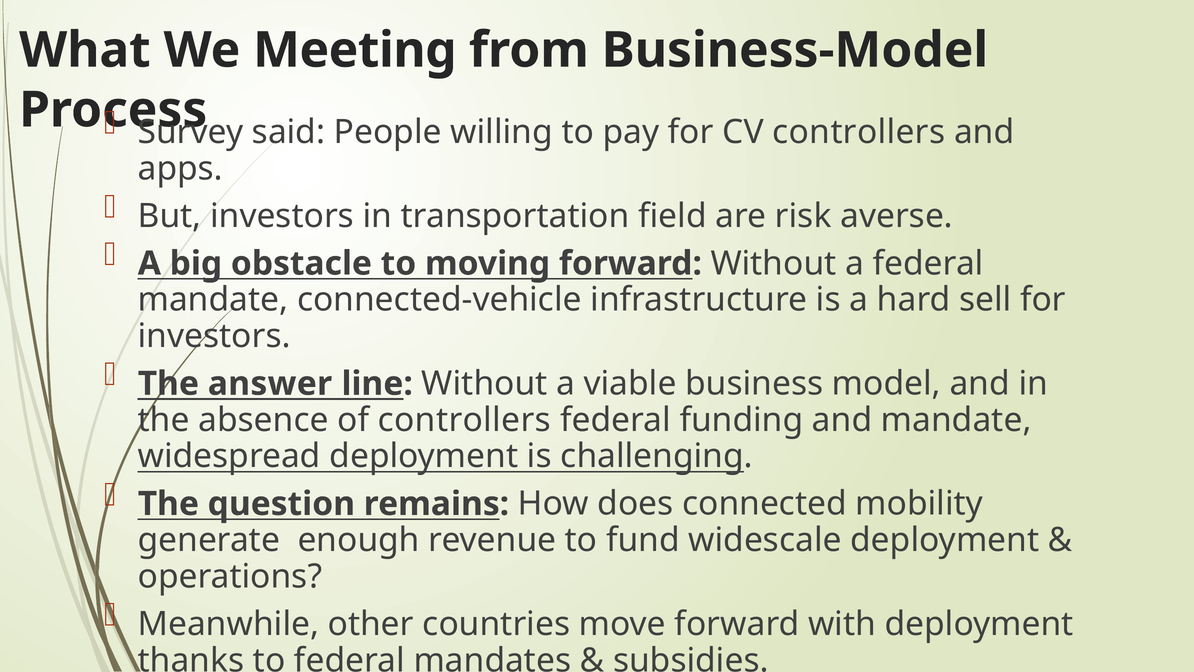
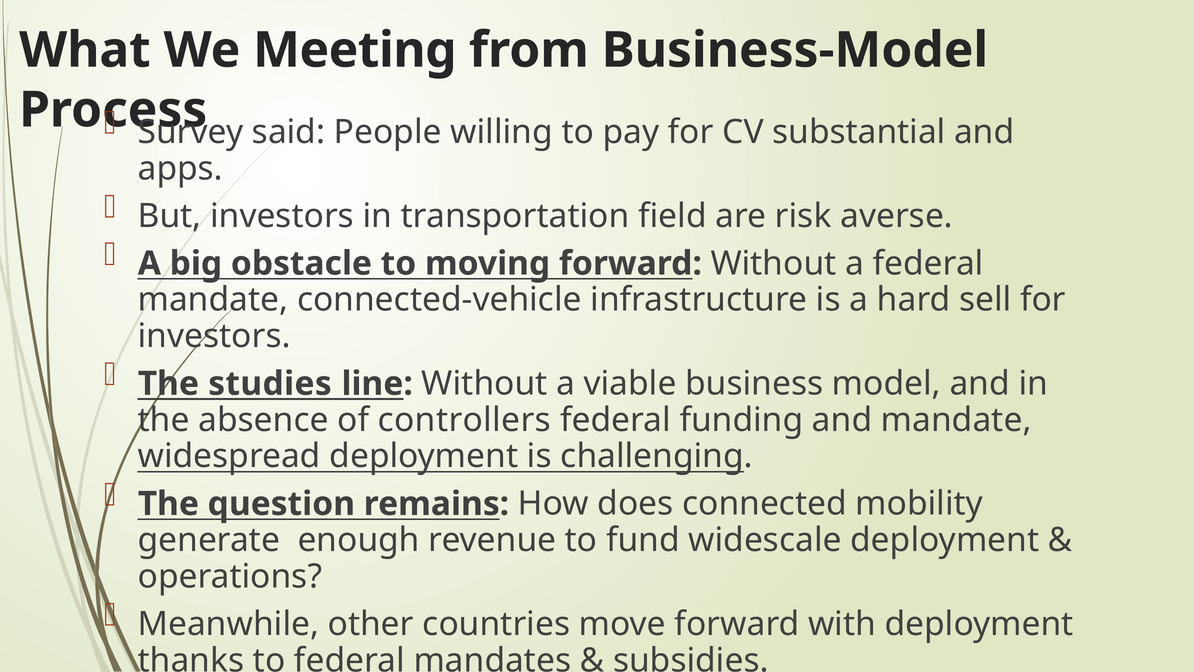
CV controllers: controllers -> substantial (859, 132)
answer: answer -> studies (270, 383)
